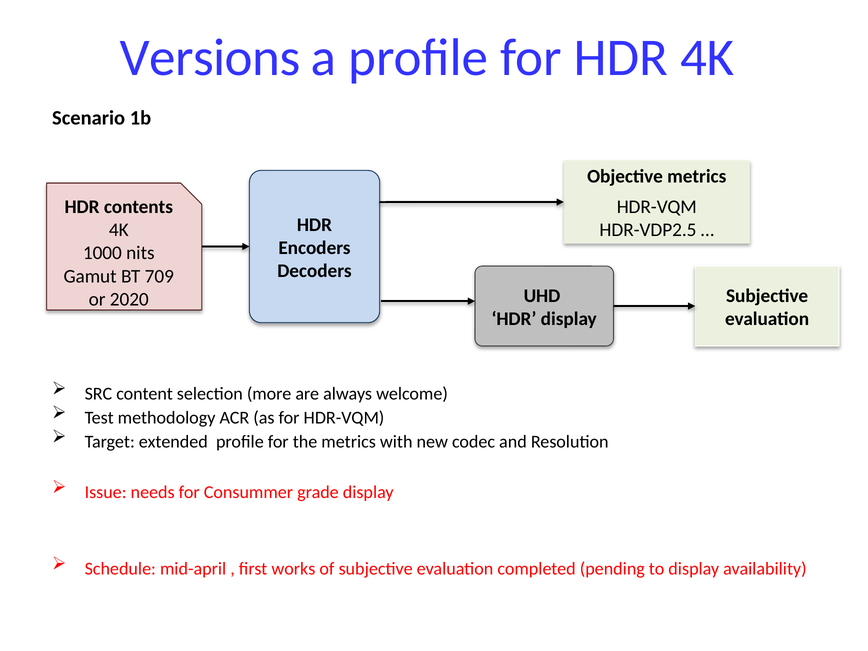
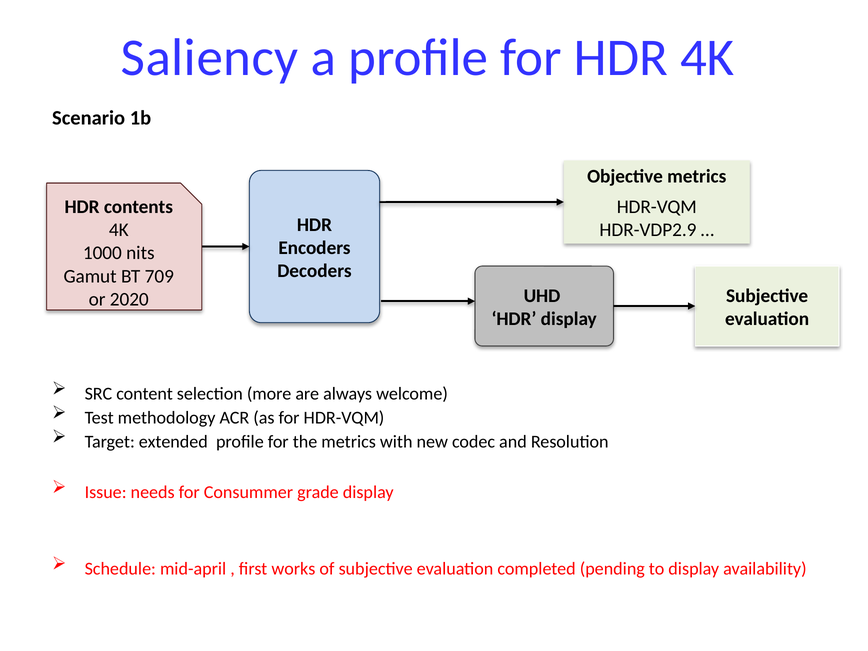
Versions: Versions -> Saliency (210, 58)
HDR-VDP2.5: HDR-VDP2.5 -> HDR-VDP2.9 (648, 230)
